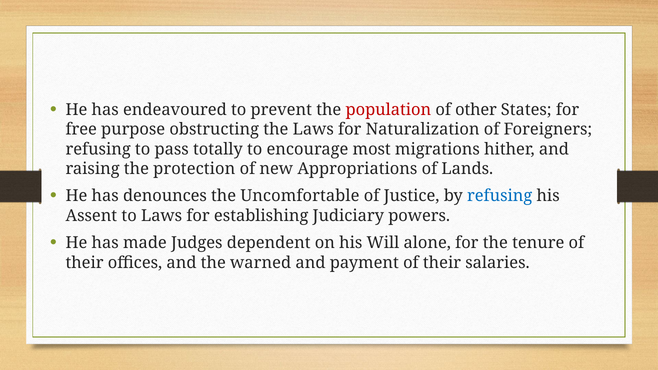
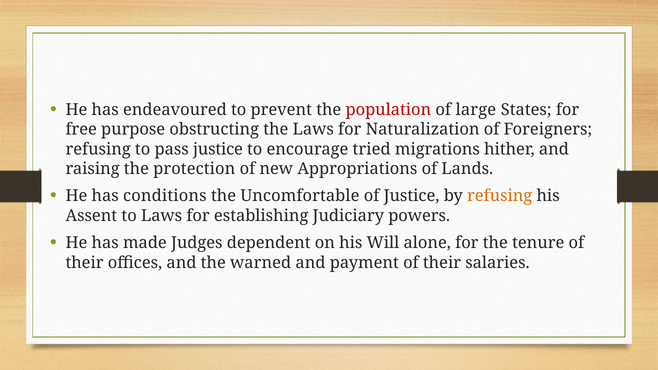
other: other -> large (476, 110)
pass totally: totally -> justice (218, 149)
most: most -> tried (372, 149)
denounces: denounces -> conditions (165, 196)
refusing colour: blue -> orange (500, 196)
